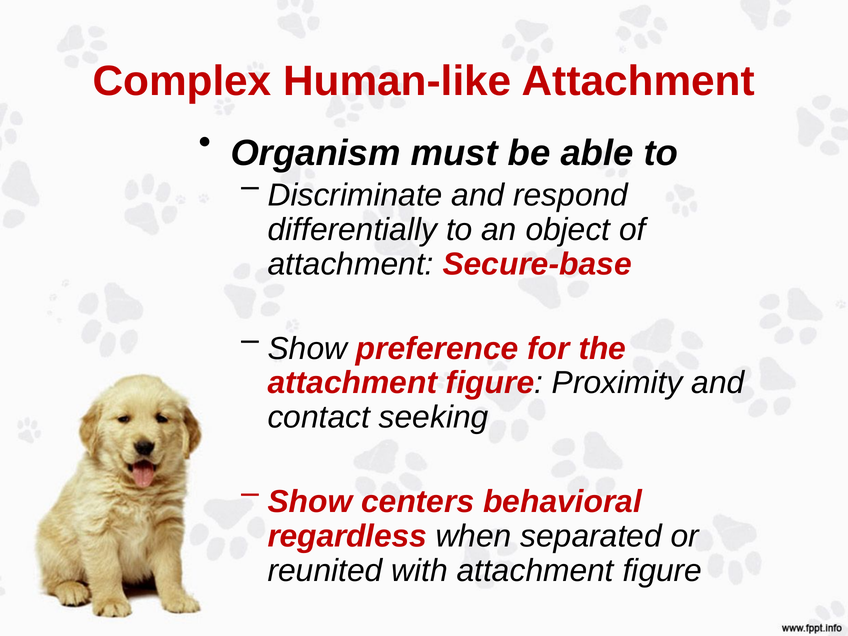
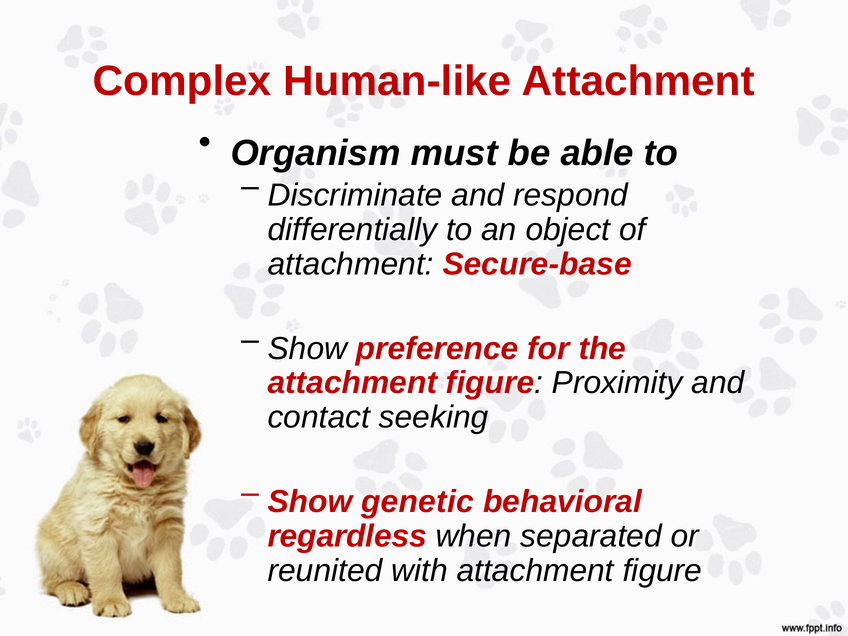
centers: centers -> genetic (418, 502)
